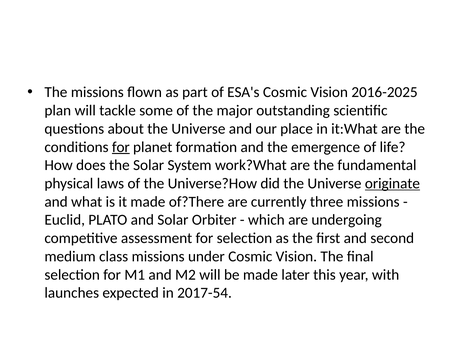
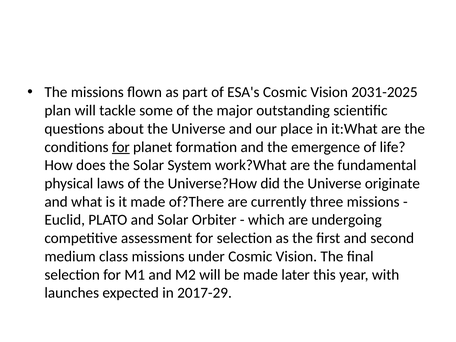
2016-2025: 2016-2025 -> 2031-2025 (385, 92)
originate underline: present -> none (392, 183)
2017-54: 2017-54 -> 2017-29 (205, 293)
